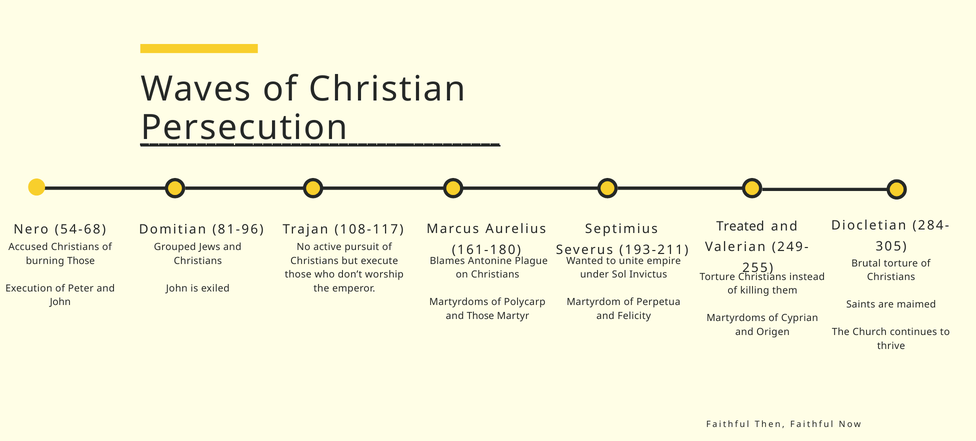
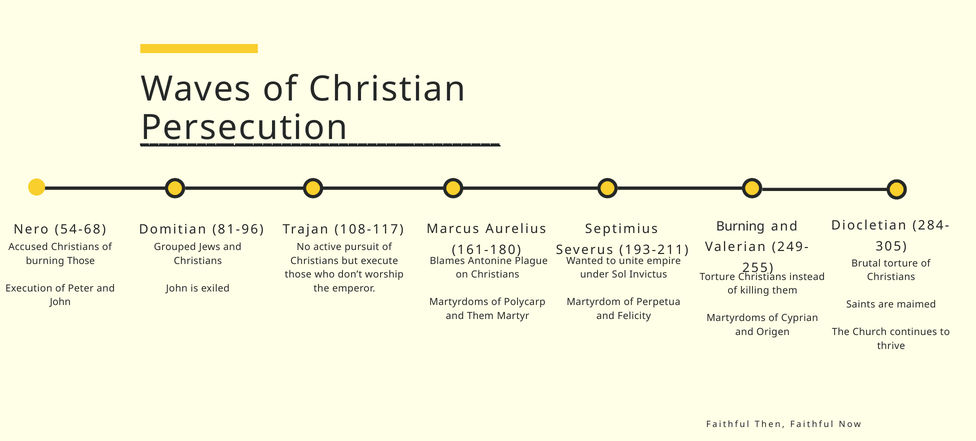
Treated: Treated -> Burning (740, 226)
and Those: Those -> Them (480, 316)
